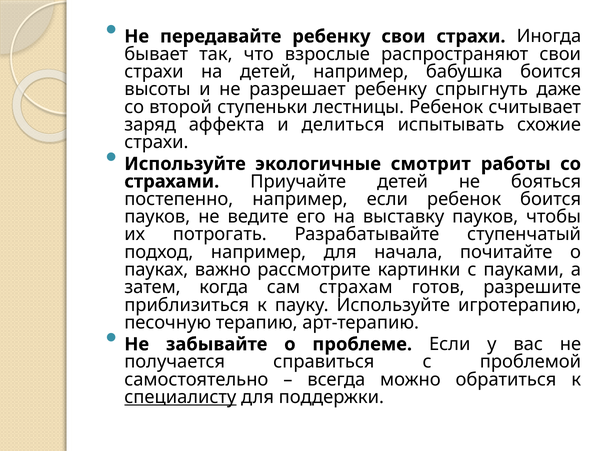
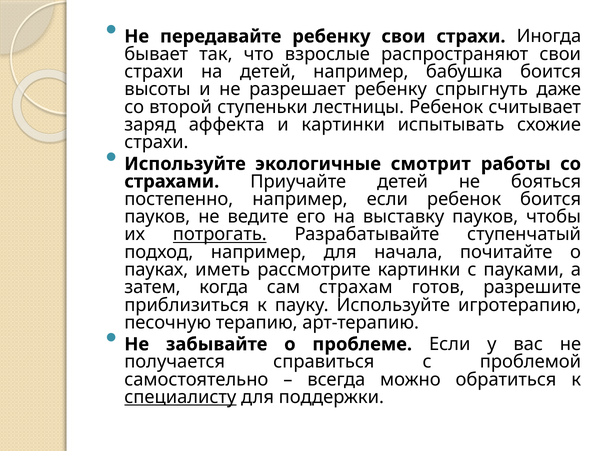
и делиться: делиться -> картинки (343, 125)
потрогать underline: none -> present (220, 234)
важно: важно -> иметь (223, 270)
